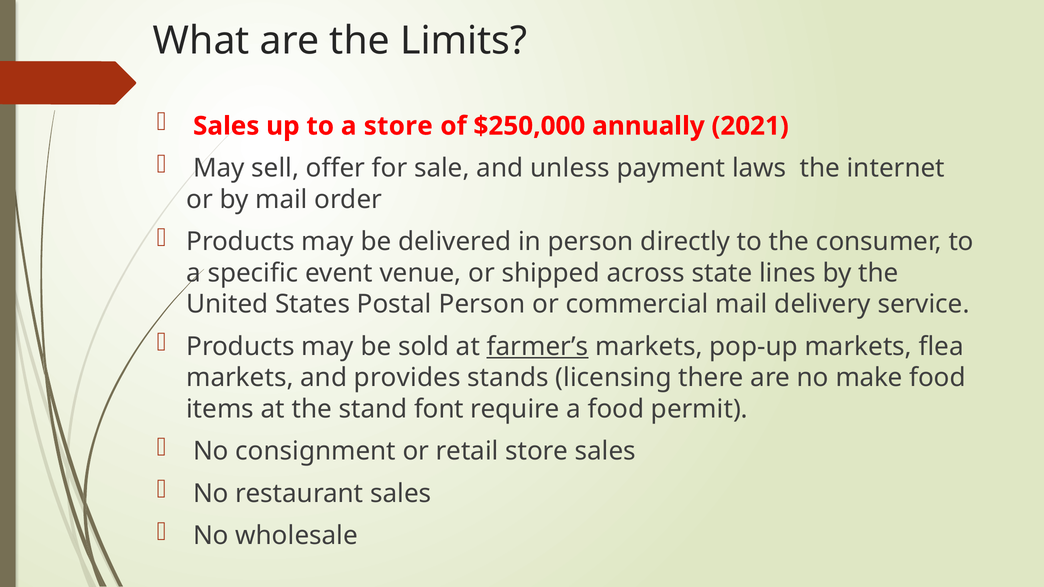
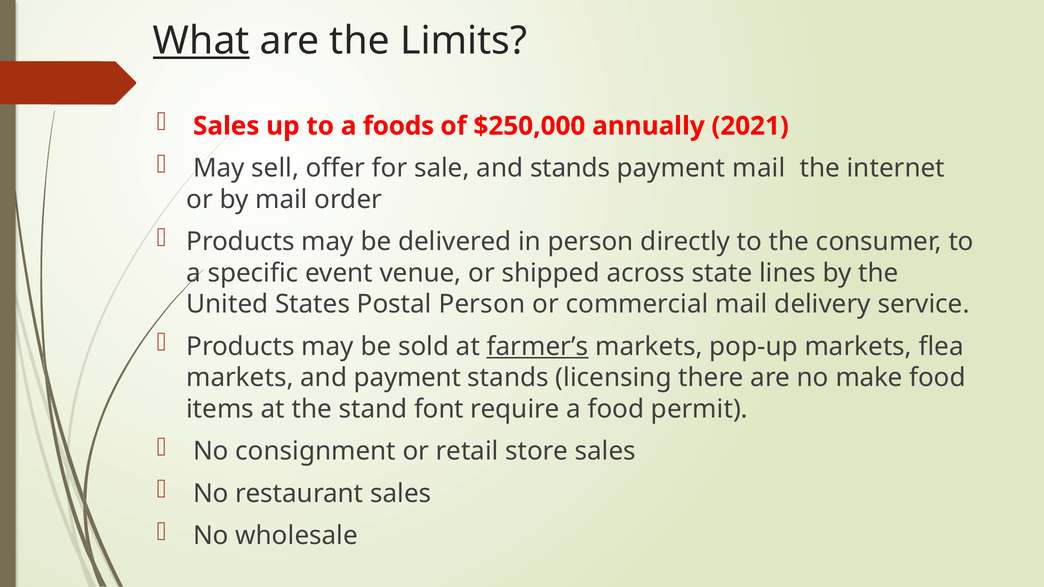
What underline: none -> present (201, 41)
a store: store -> foods (398, 126)
and unless: unless -> stands (570, 168)
payment laws: laws -> mail (759, 168)
and provides: provides -> payment (407, 378)
